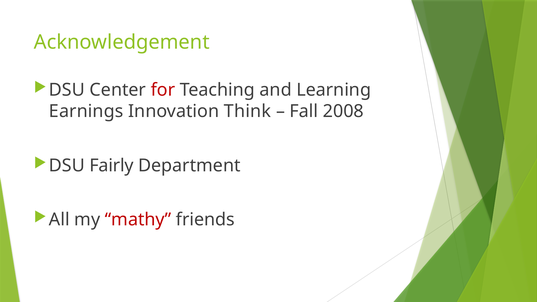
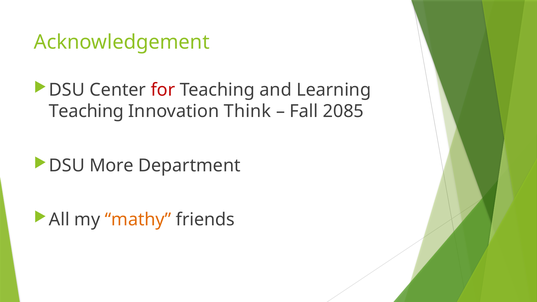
Earnings: Earnings -> Teaching (86, 111)
2008: 2008 -> 2085 (343, 111)
Fairly: Fairly -> More (112, 166)
mathy colour: red -> orange (138, 220)
